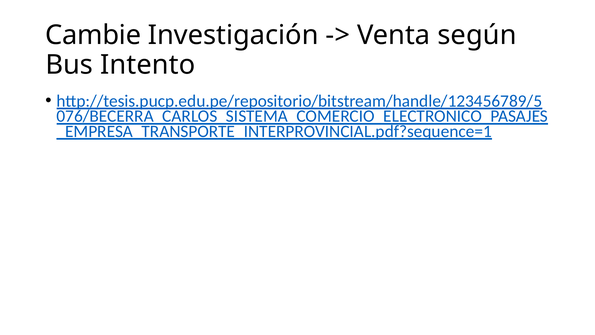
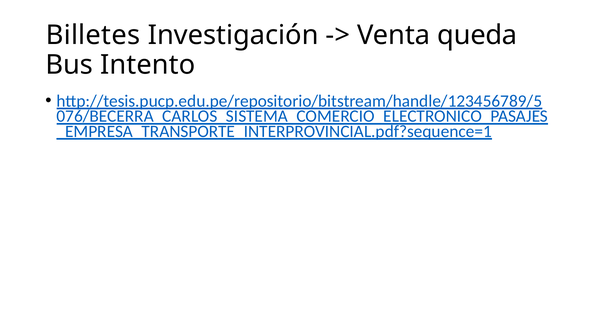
Cambie: Cambie -> Billetes (93, 35)
según: según -> queda (477, 35)
